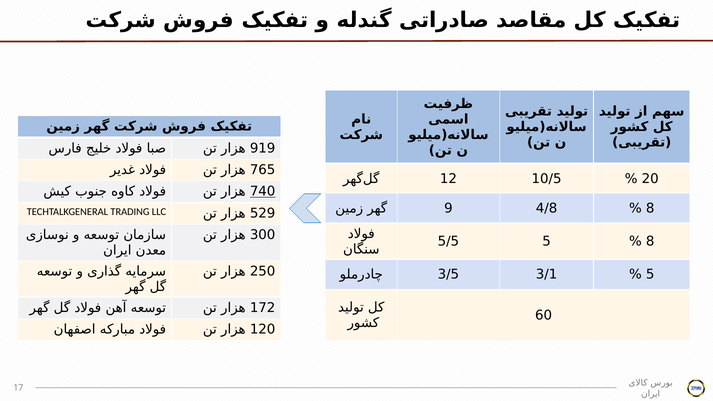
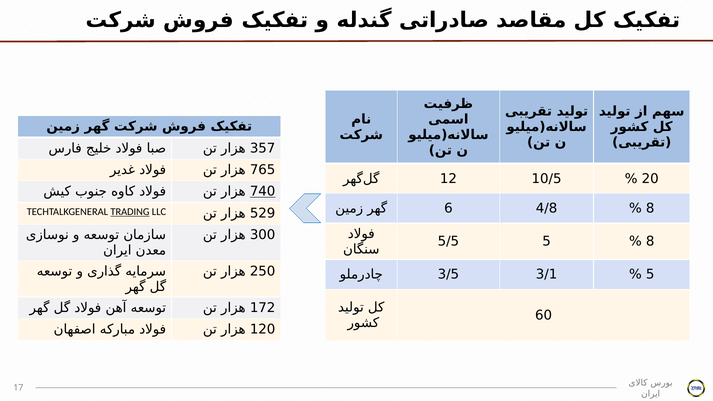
919: 919 -> 357 (263, 148)
9: 9 -> 6 (448, 208)
TRADING underline: none -> present (130, 212)
